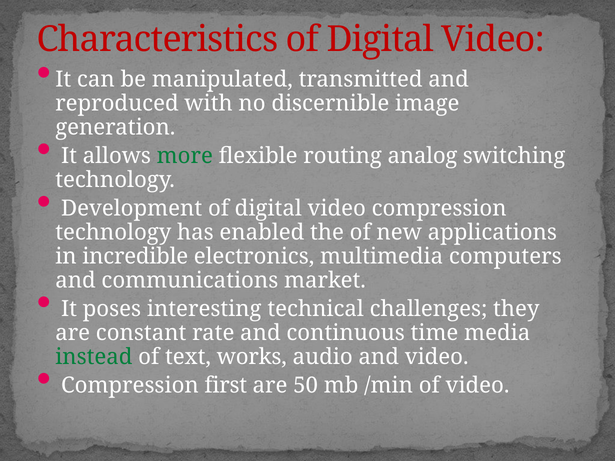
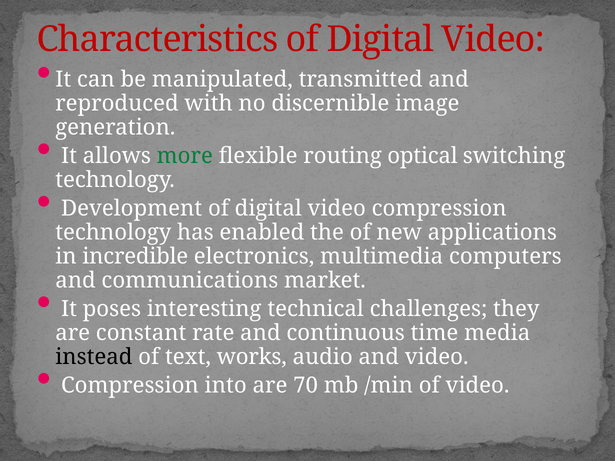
analog: analog -> optical (422, 156)
instead colour: green -> black (94, 357)
first: first -> into (226, 385)
50: 50 -> 70 (306, 385)
